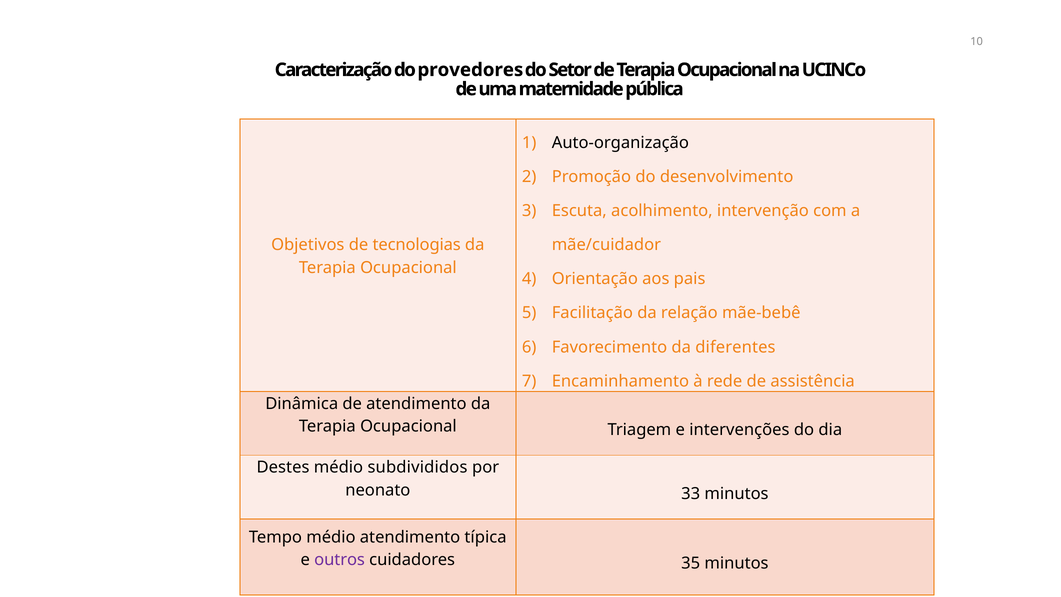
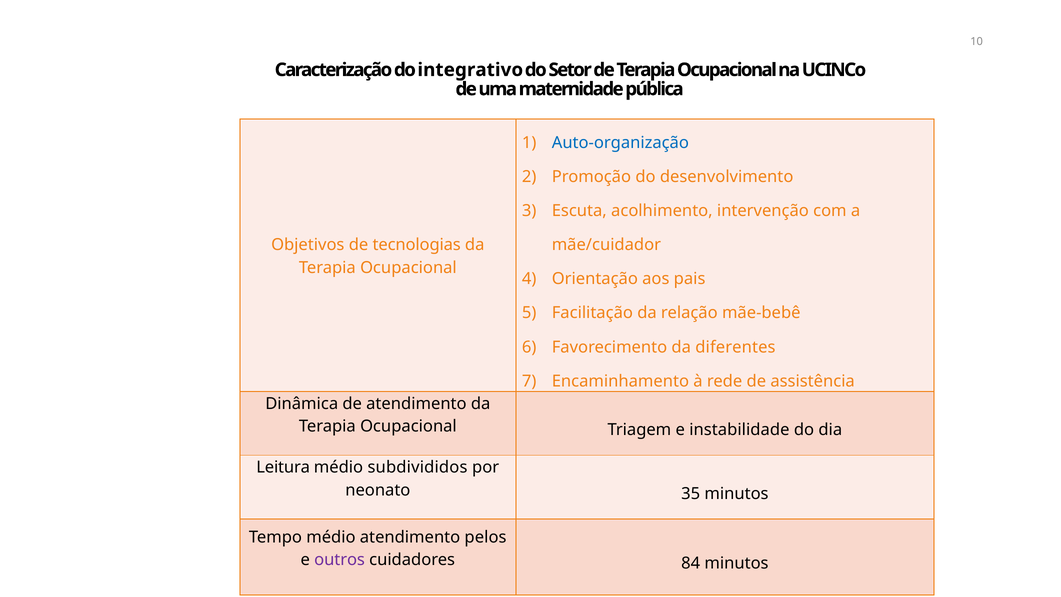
provedores: provedores -> integrativo (470, 70)
Auto-organização colour: black -> blue (620, 143)
intervenções: intervenções -> instabilidade (739, 430)
Destes: Destes -> Leitura (283, 467)
33: 33 -> 35 (691, 494)
típica: típica -> pelos (486, 537)
35: 35 -> 84 (691, 563)
